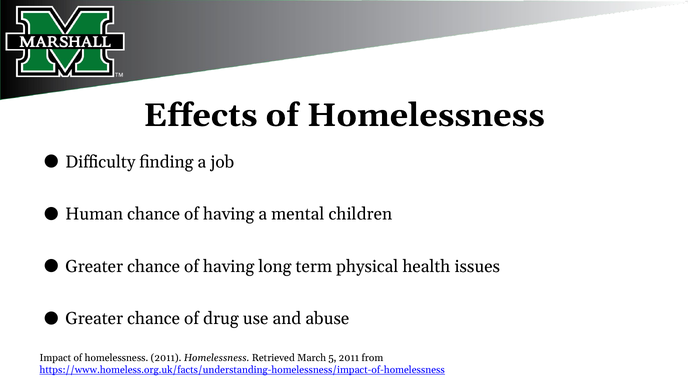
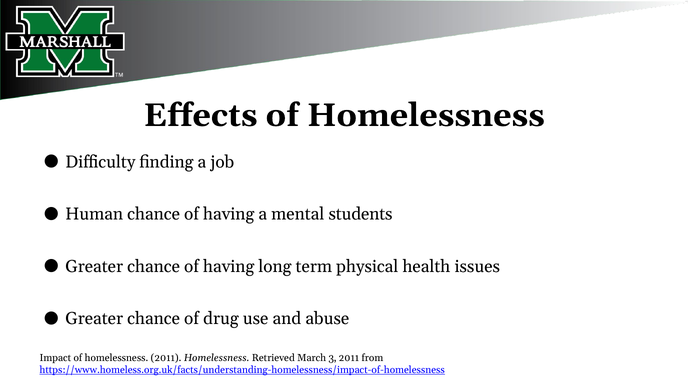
children: children -> students (361, 214)
5: 5 -> 3 (332, 358)
